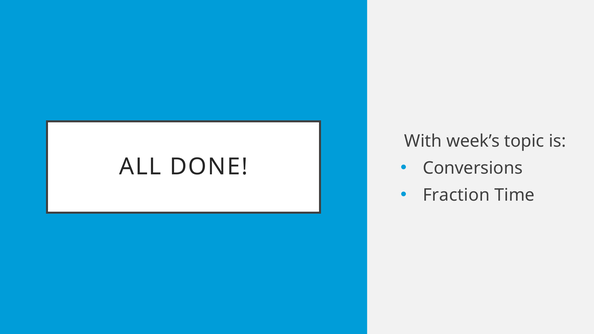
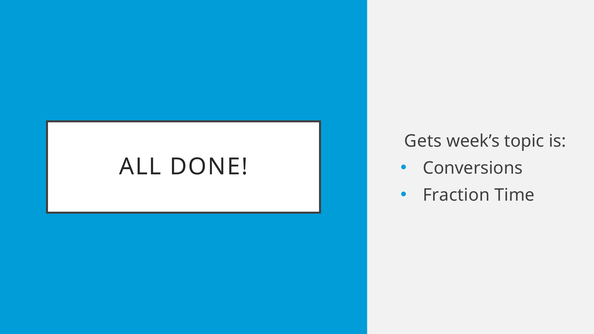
With: With -> Gets (423, 141)
